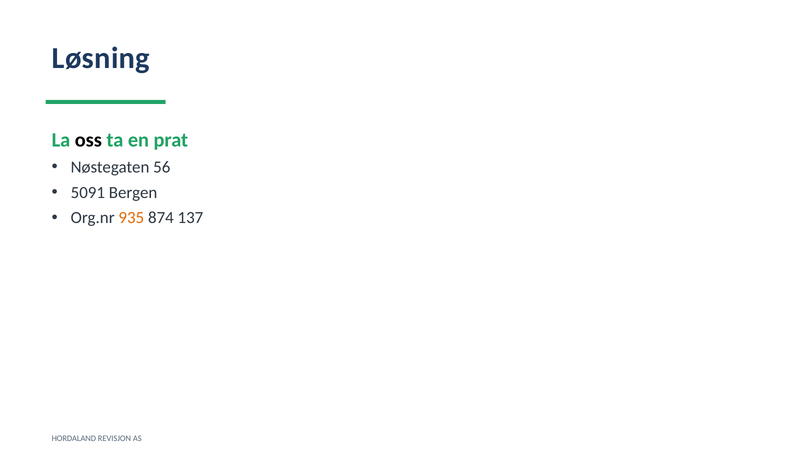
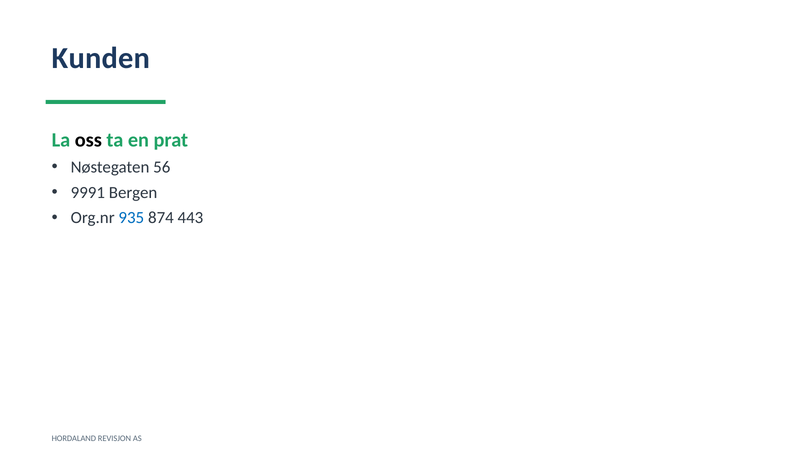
Løsning: Løsning -> Kunden (101, 58)
5091: 5091 -> 9991 (88, 192)
935 colour: orange -> blue (131, 218)
137: 137 -> 443 (190, 218)
